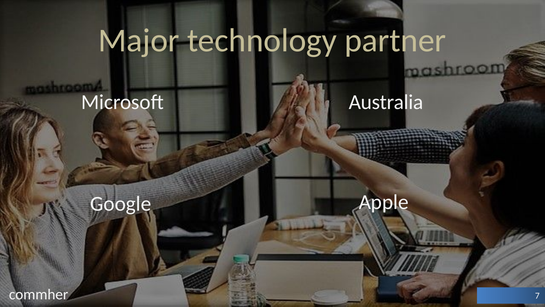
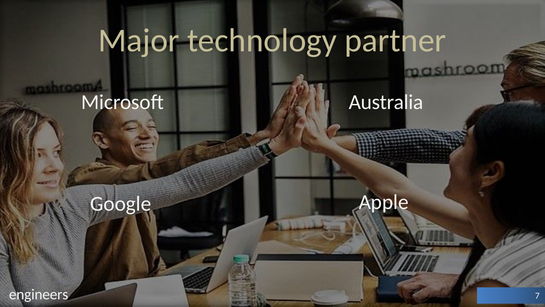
commher: commher -> engineers (39, 294)
